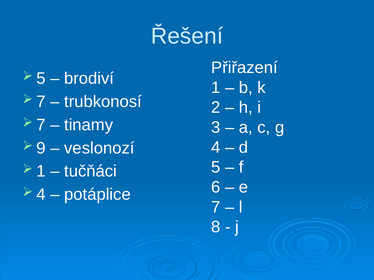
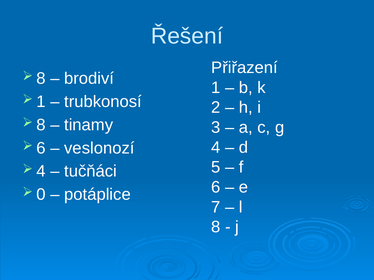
5: 5 -> 8 (41, 78)
7: 7 -> 1 (41, 102)
7: 7 -> 8 (41, 125)
9: 9 -> 6 (41, 148)
1: 1 -> 4 (41, 172)
4: 4 -> 0 (41, 195)
